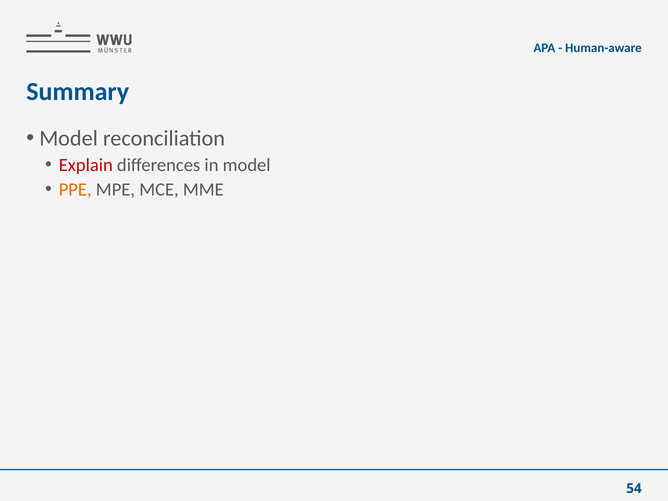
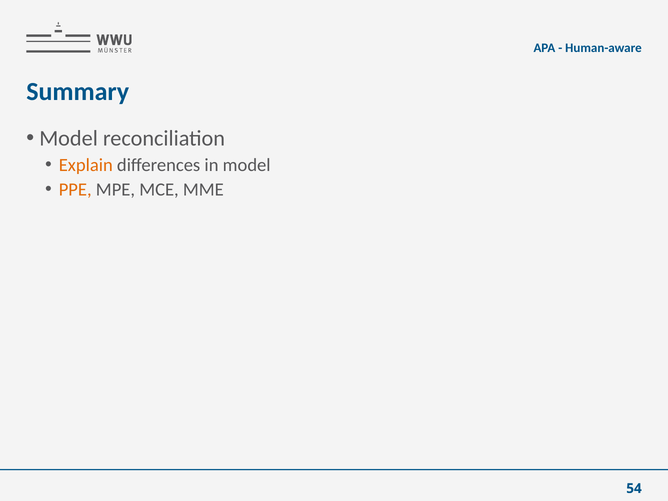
Explain colour: red -> orange (86, 165)
